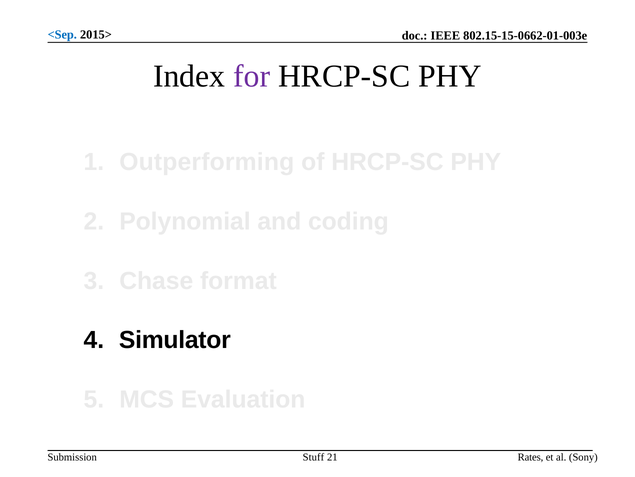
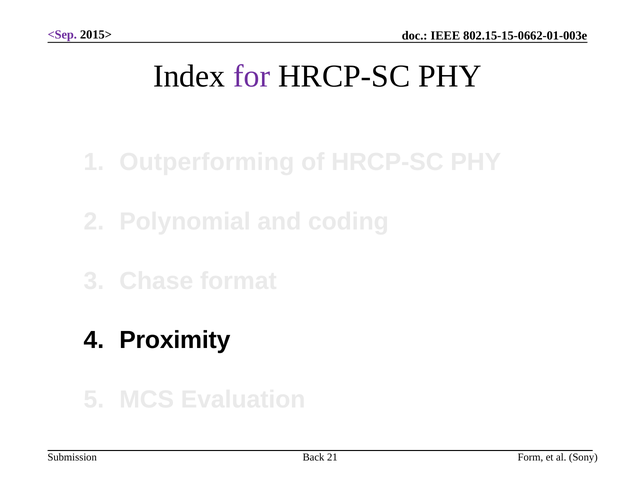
<Sep colour: blue -> purple (62, 35)
Simulator: Simulator -> Proximity (175, 340)
Rates: Rates -> Form (530, 457)
Stuff: Stuff -> Back (314, 457)
